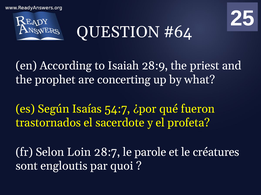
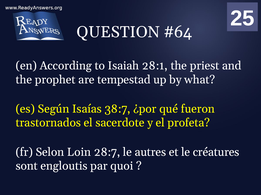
28:9: 28:9 -> 28:1 (155, 66)
concerting: concerting -> tempestad (124, 80)
54:7: 54:7 -> 38:7 (118, 109)
parole: parole -> autres (150, 153)
